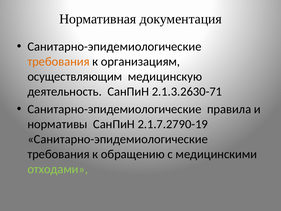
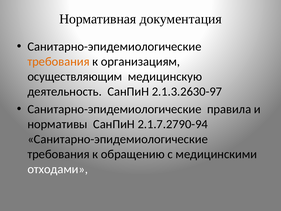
2.1.3.2630-71: 2.1.3.2630-71 -> 2.1.3.2630-97 (187, 92)
2.1.7.2790-19: 2.1.7.2790-19 -> 2.1.7.2790-94 (173, 124)
отходами colour: light green -> white (58, 169)
